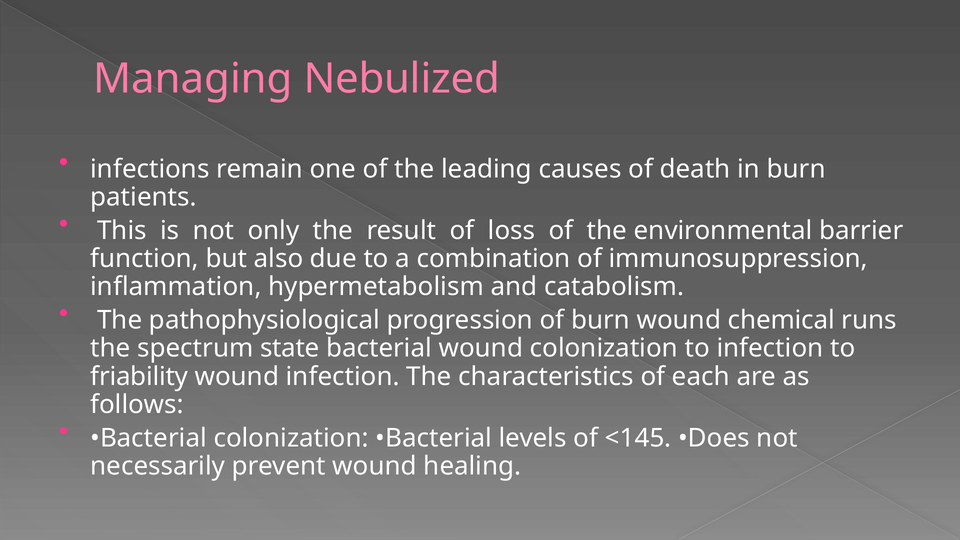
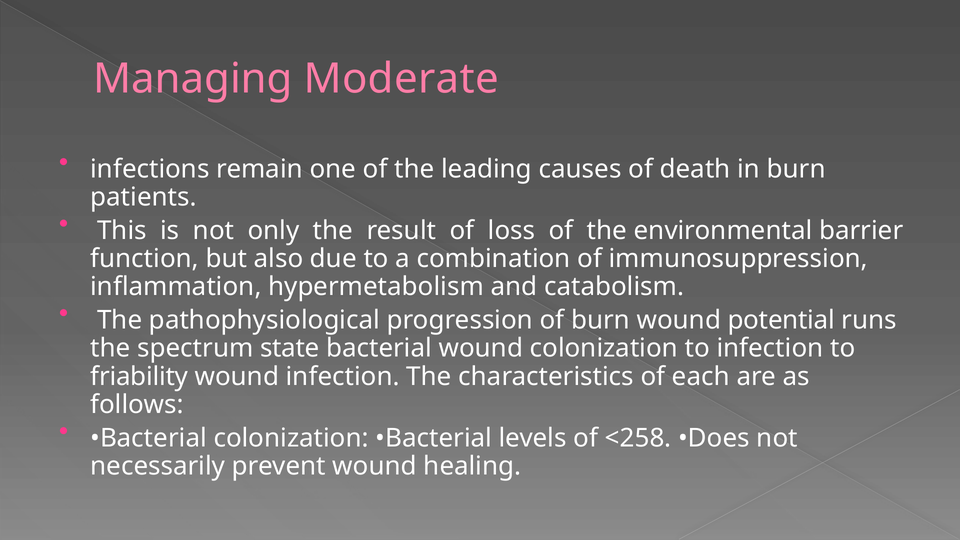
Nebulized: Nebulized -> Moderate (401, 79)
chemical: chemical -> potential (781, 320)
<145: <145 -> <258 (638, 438)
